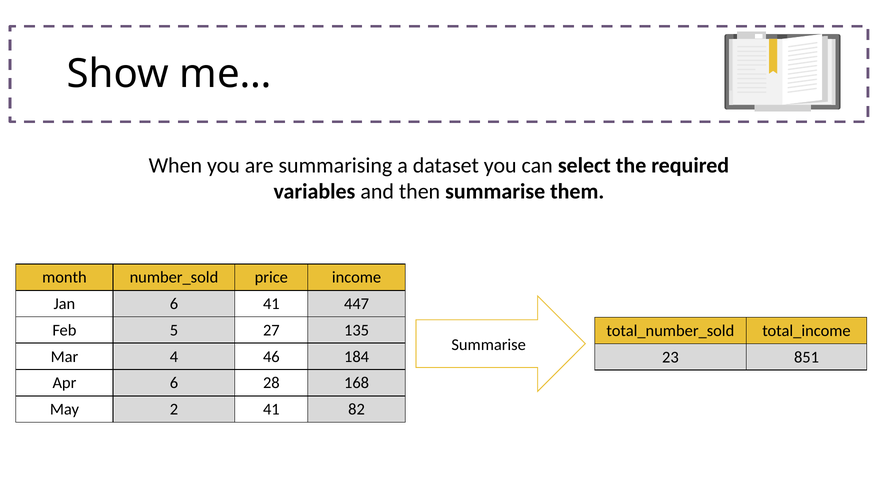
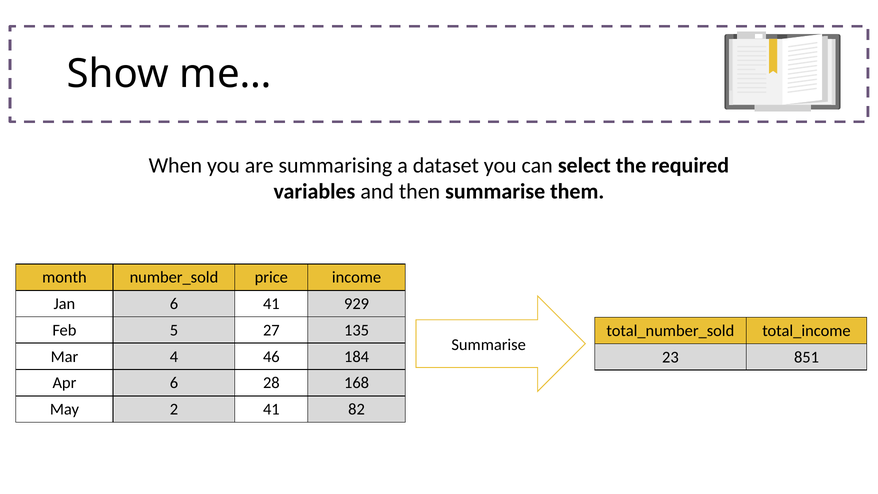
447: 447 -> 929 (357, 304)
